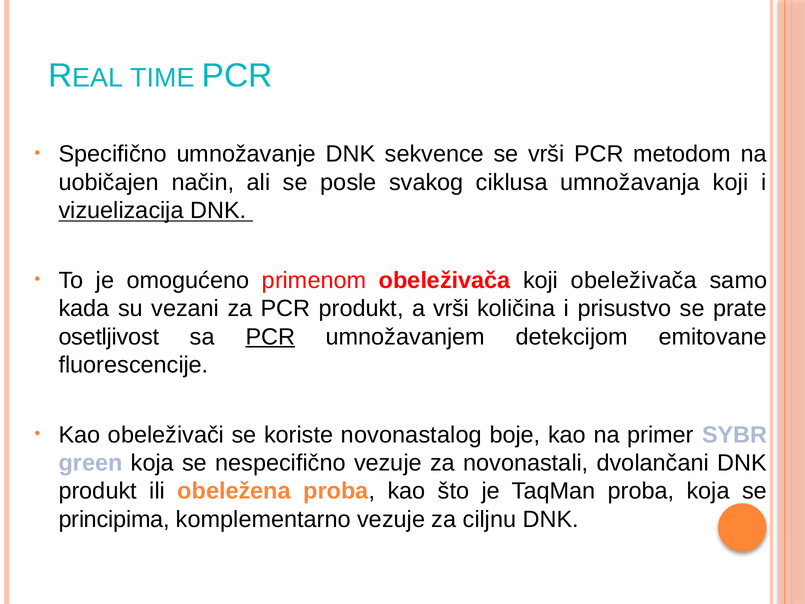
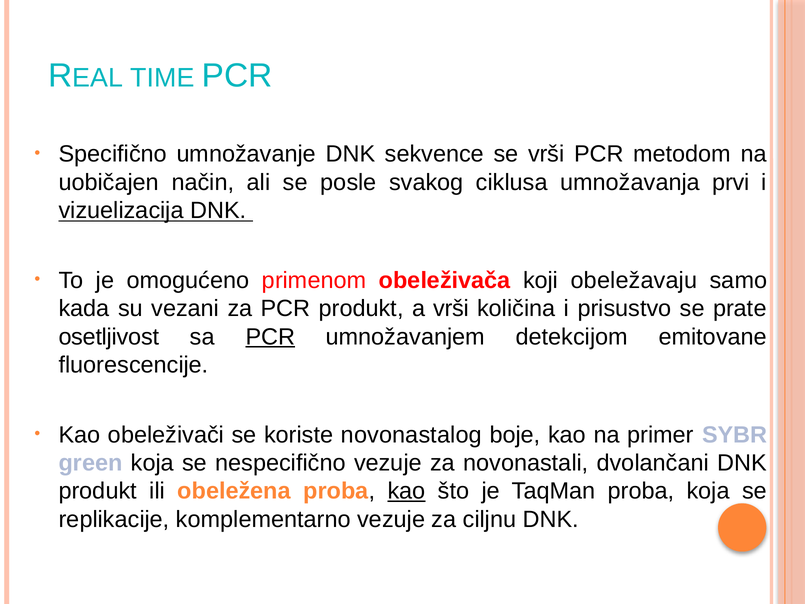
umnožavanja koji: koji -> prvi (731, 182)
koji obeleživača: obeleživača -> obeležavaju (634, 280)
kao underline: none -> present (406, 491)
principima: principima -> replikacije (114, 519)
